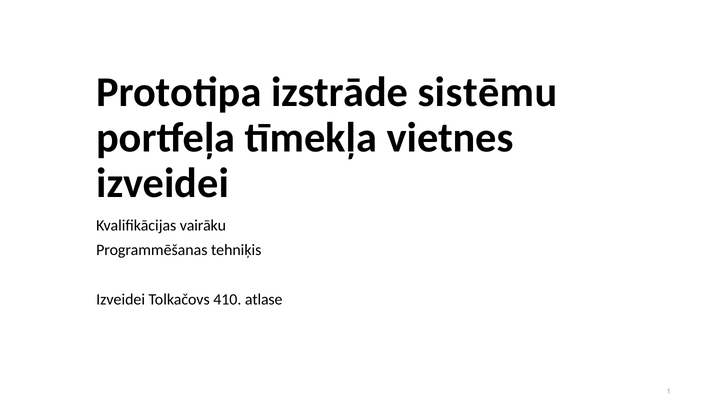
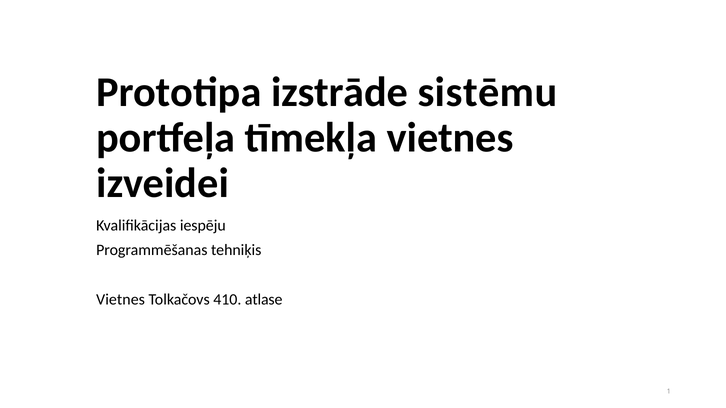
vairāku: vairāku -> iespēju (203, 226)
Izveidei: Izveidei -> Vietnes (121, 300)
